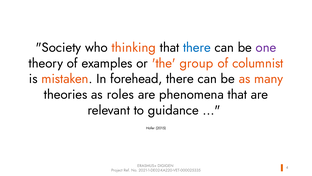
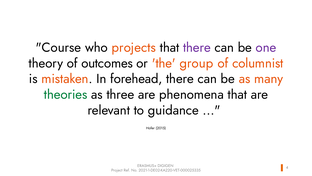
Society: Society -> Course (58, 48)
thinking: thinking -> projects (134, 48)
there colour: blue -> purple (197, 48)
examples: examples -> outcomes (107, 63)
theories colour: black -> green (66, 94)
roles: roles -> three (120, 94)
